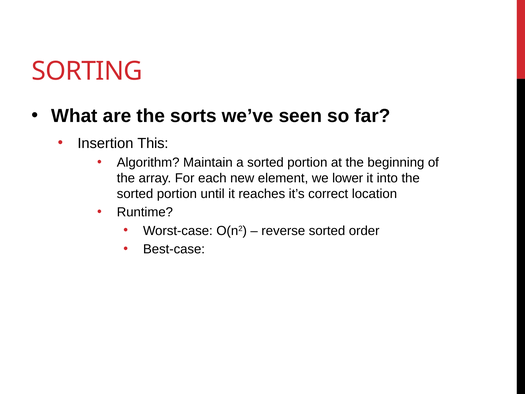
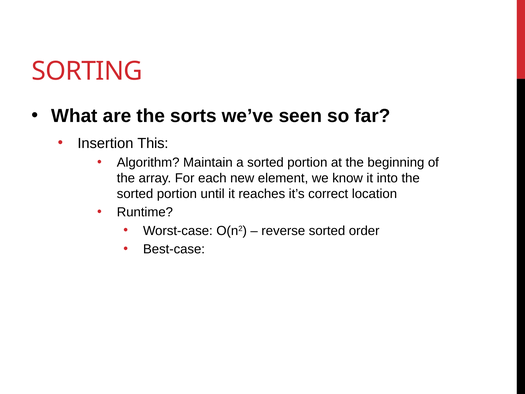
lower: lower -> know (348, 178)
